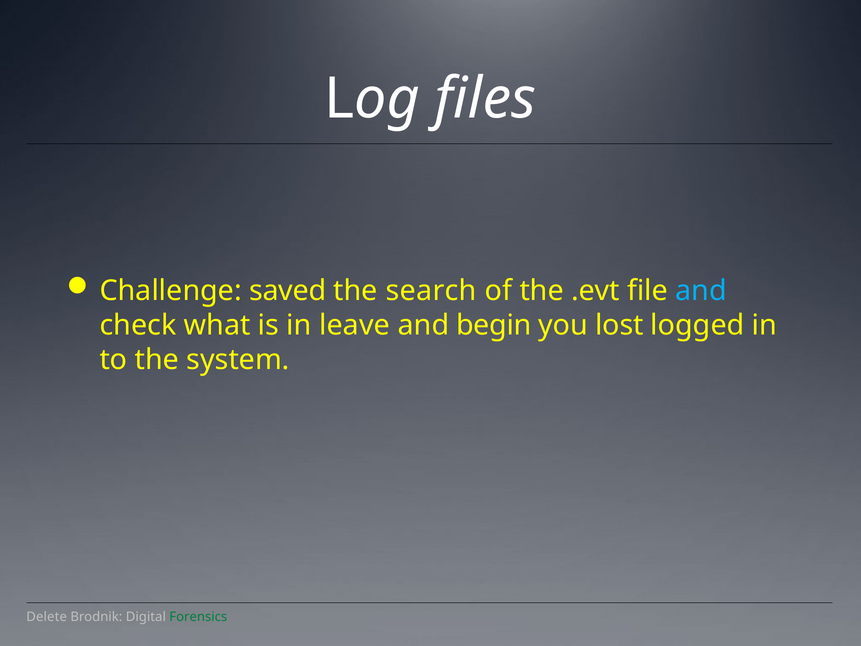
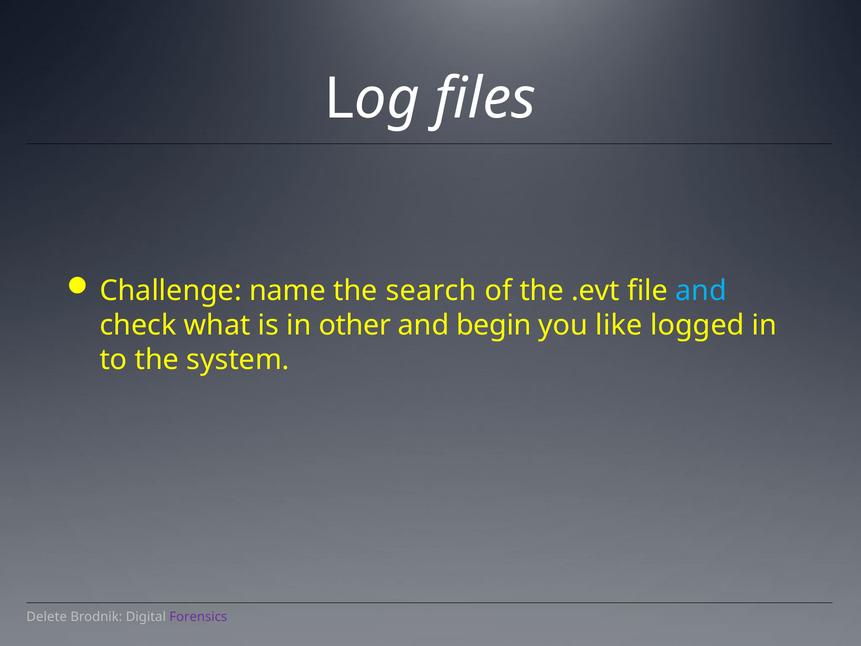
saved: saved -> name (288, 291)
leave: leave -> other (355, 325)
lost: lost -> like (619, 325)
Forensics colour: green -> purple (198, 617)
